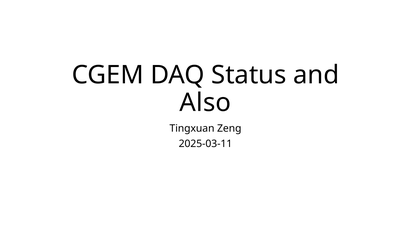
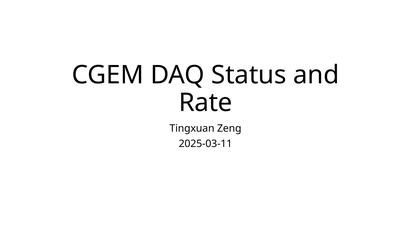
Also: Also -> Rate (206, 103)
